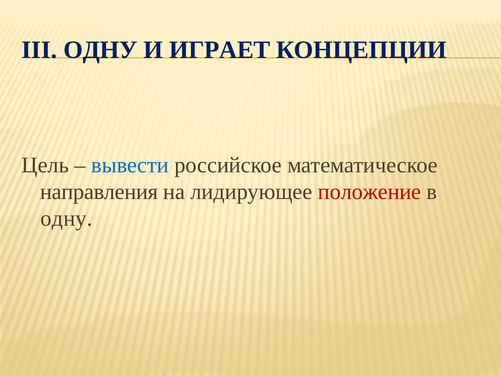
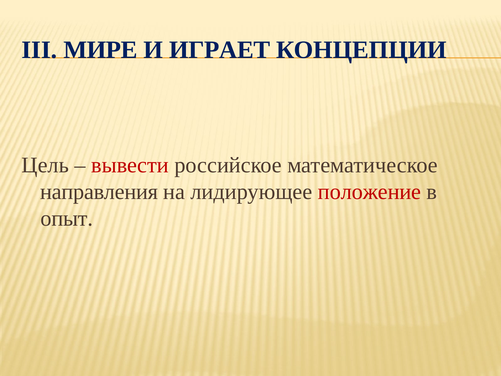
III ОДНУ: ОДНУ -> МИРЕ (100, 50)
вывести colour: blue -> red (130, 165)
одну: одну -> опыт (67, 218)
